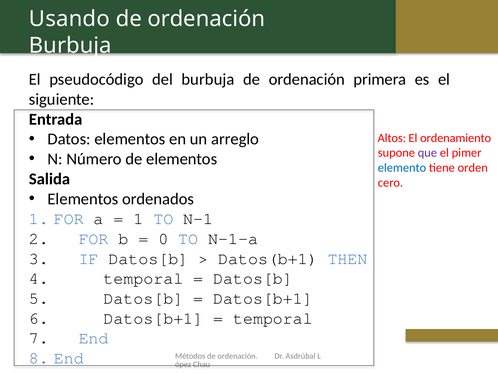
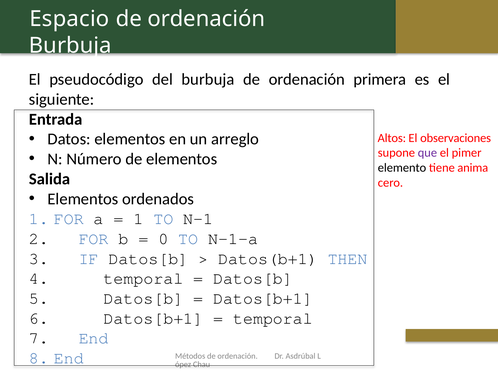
Usando: Usando -> Espacio (69, 19)
ordenamiento: ordenamiento -> observaciones (456, 138)
elemento colour: blue -> black (402, 168)
orden: orden -> anima (473, 168)
